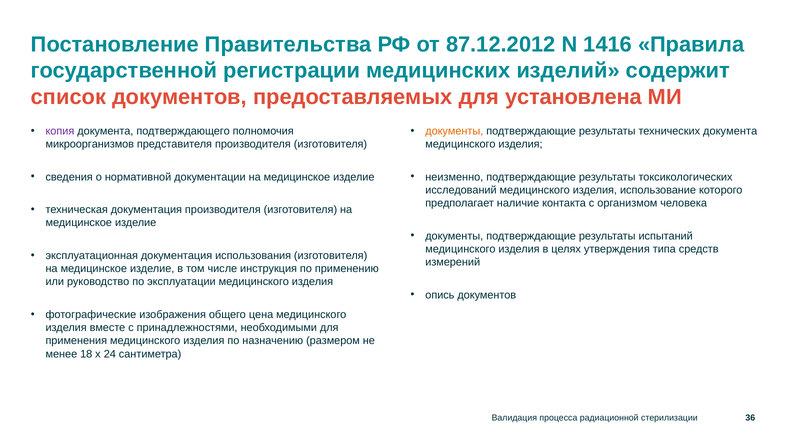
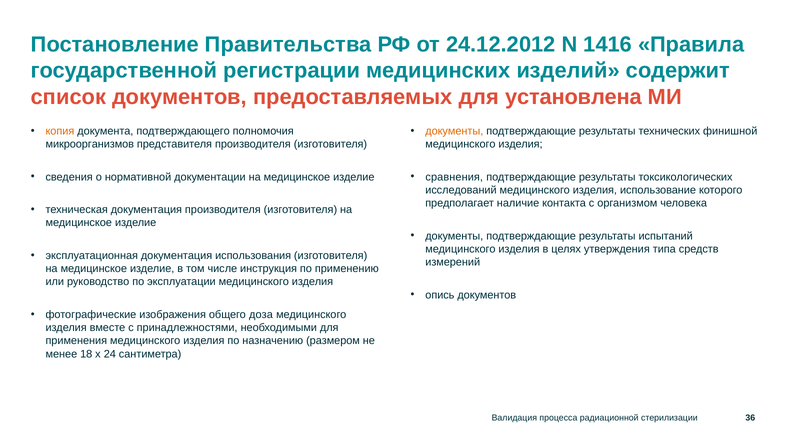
87.12.2012: 87.12.2012 -> 24.12.2012 (501, 45)
копия colour: purple -> orange (60, 131)
технических документа: документа -> финишной (730, 131)
неизменно: неизменно -> сравнения (454, 177)
цена: цена -> доза (261, 315)
